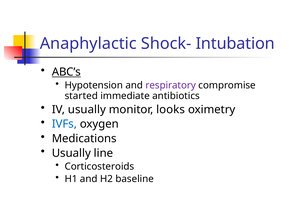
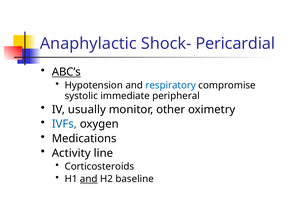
Intubation: Intubation -> Pericardial (235, 44)
respiratory colour: purple -> blue (171, 86)
started: started -> systolic (81, 96)
antibiotics: antibiotics -> peripheral (176, 96)
looks: looks -> other (171, 110)
Usually: Usually -> Activity (71, 154)
and underline: none -> present (89, 179)
